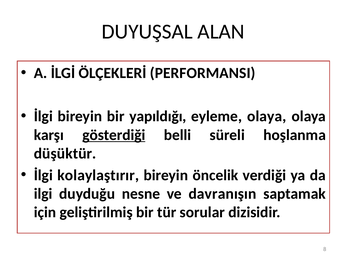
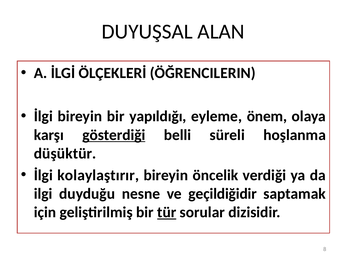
PERFORMANSI: PERFORMANSI -> ÖĞRENCILERIN (203, 73)
eyleme olaya: olaya -> önem (267, 116)
davranışın: davranışın -> geçildiğidir (223, 193)
tür underline: none -> present (167, 212)
